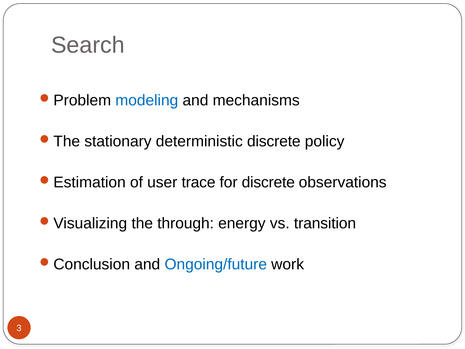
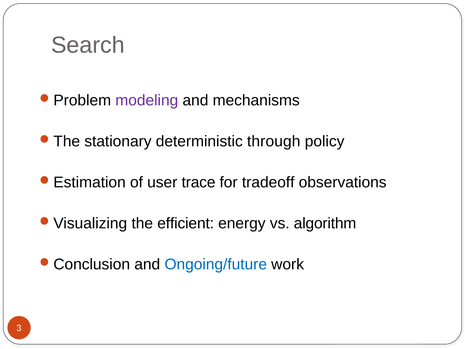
modeling colour: blue -> purple (147, 100)
deterministic discrete: discrete -> through (274, 141)
for discrete: discrete -> tradeoff (268, 182)
through: through -> efficient (186, 223)
transition: transition -> algorithm (325, 223)
